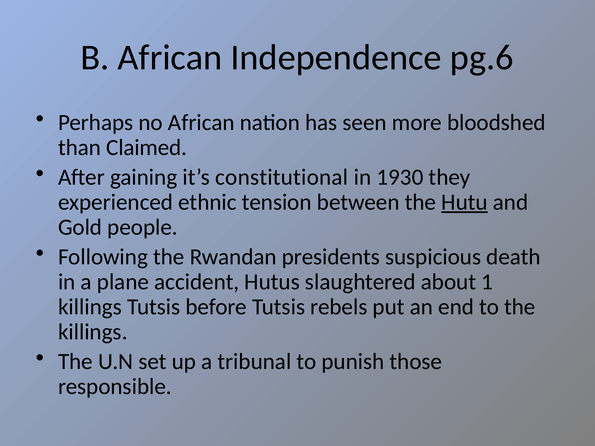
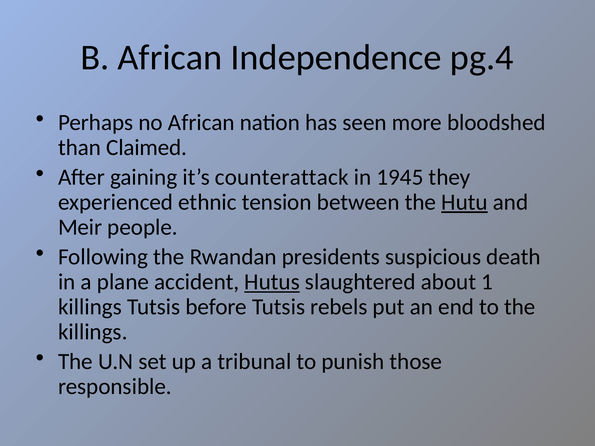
pg.6: pg.6 -> pg.4 (482, 58)
constitutional: constitutional -> counterattack (282, 177)
1930: 1930 -> 1945 (400, 177)
Gold: Gold -> Meir (80, 227)
Hutus underline: none -> present (272, 282)
